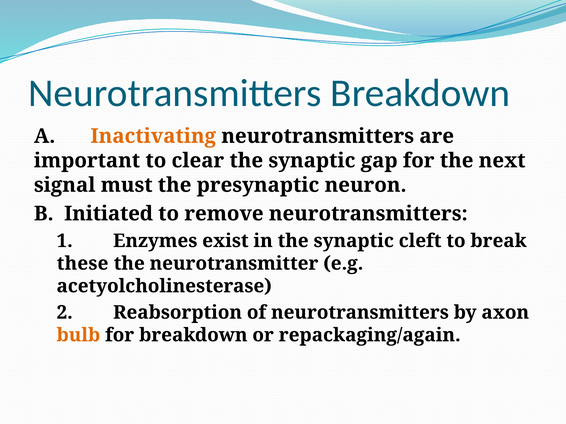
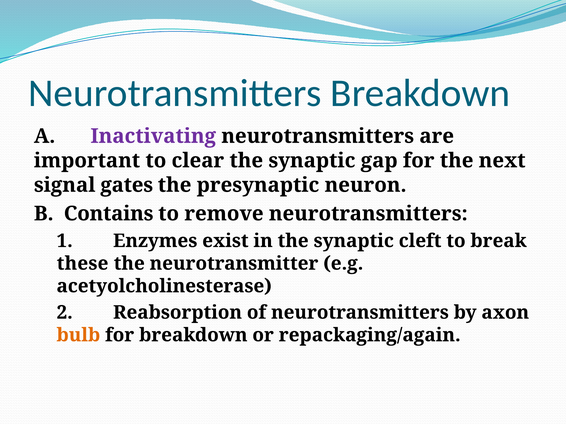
Inactivating colour: orange -> purple (153, 136)
must: must -> gates (127, 185)
Initiated: Initiated -> Contains (109, 214)
